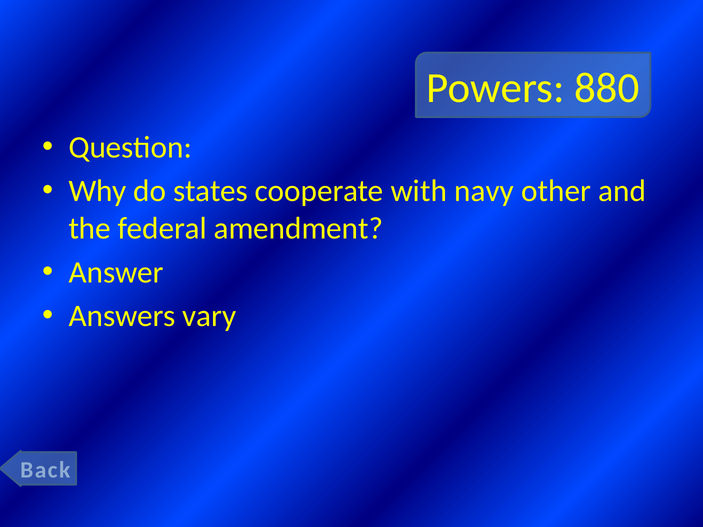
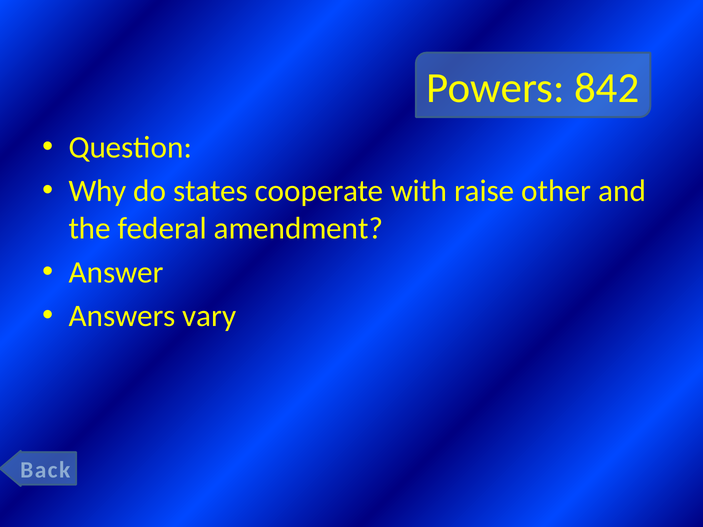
880: 880 -> 842 (607, 88)
navy: navy -> raise (484, 191)
